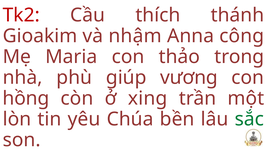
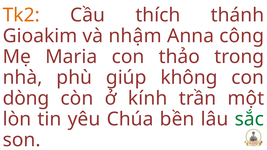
Tk2 colour: red -> orange (21, 15)
vương: vương -> không (189, 78)
hồng: hồng -> dòng (26, 98)
xing: xing -> kính (148, 98)
